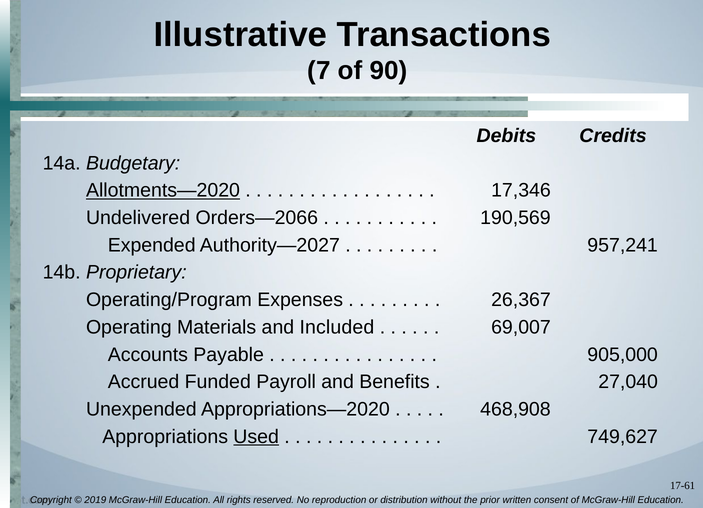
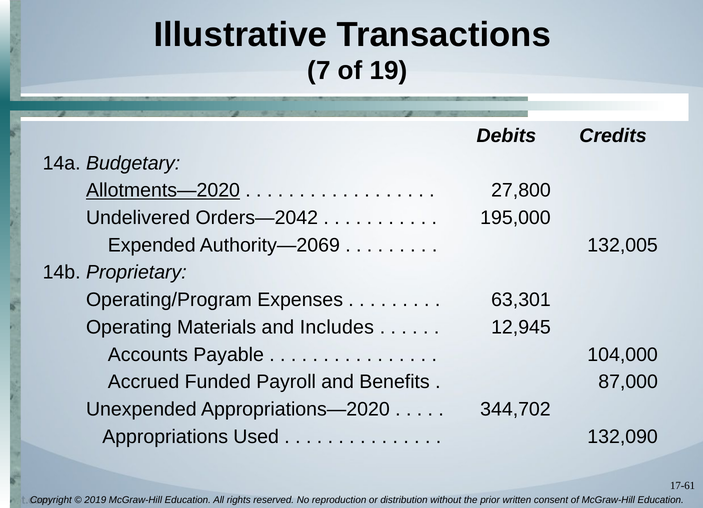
90: 90 -> 19 (388, 71)
17,346: 17,346 -> 27,800 (521, 190)
Orders—2066: Orders—2066 -> Orders—2042 (257, 218)
190,569: 190,569 -> 195,000 (515, 218)
Authority—2027: Authority—2027 -> Authority—2069 (270, 245)
957,241: 957,241 -> 132,005 (623, 245)
26,367: 26,367 -> 63,301 (521, 300)
Included: Included -> Includes (337, 327)
69,007: 69,007 -> 12,945 (521, 327)
905,000: 905,000 -> 104,000 (623, 354)
27,040: 27,040 -> 87,000 (628, 382)
468,908: 468,908 -> 344,702 (515, 409)
Used underline: present -> none (256, 436)
749,627: 749,627 -> 132,090 (623, 436)
